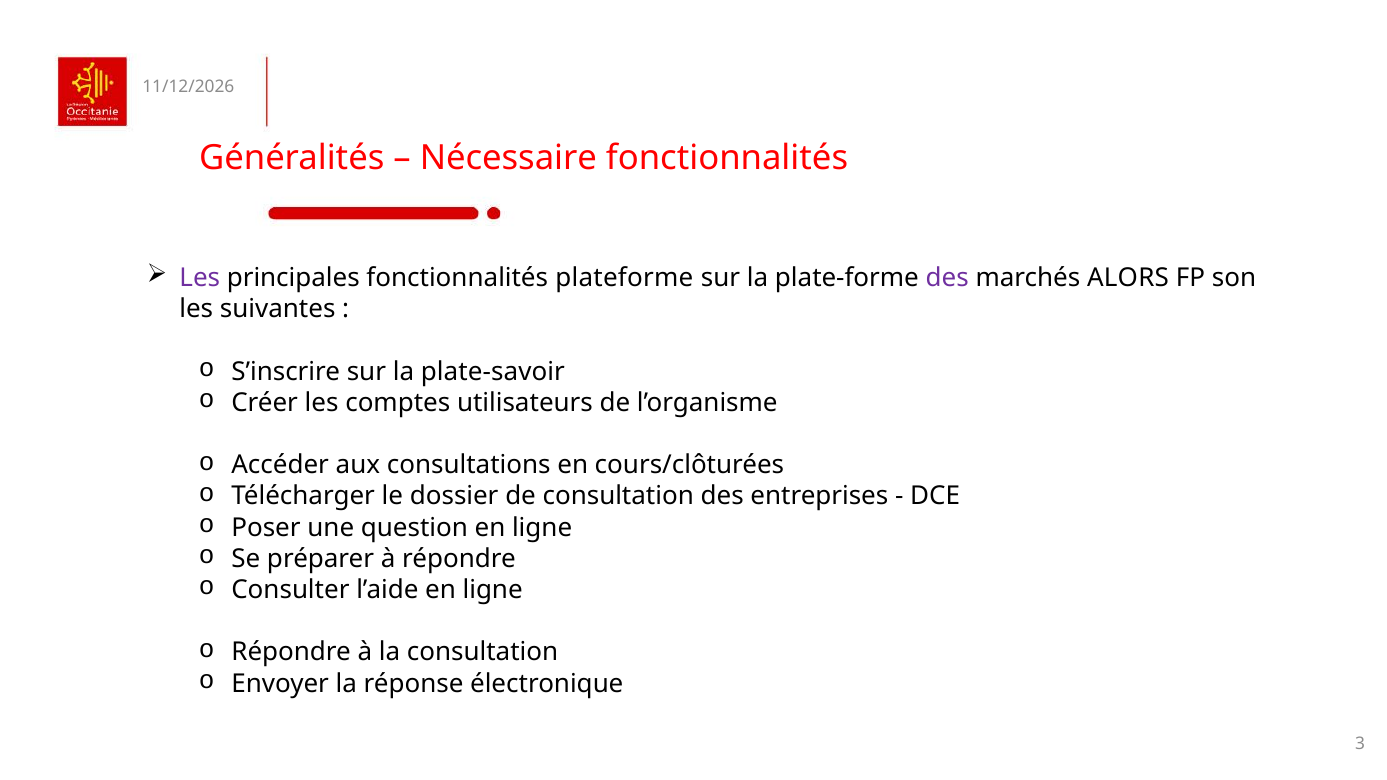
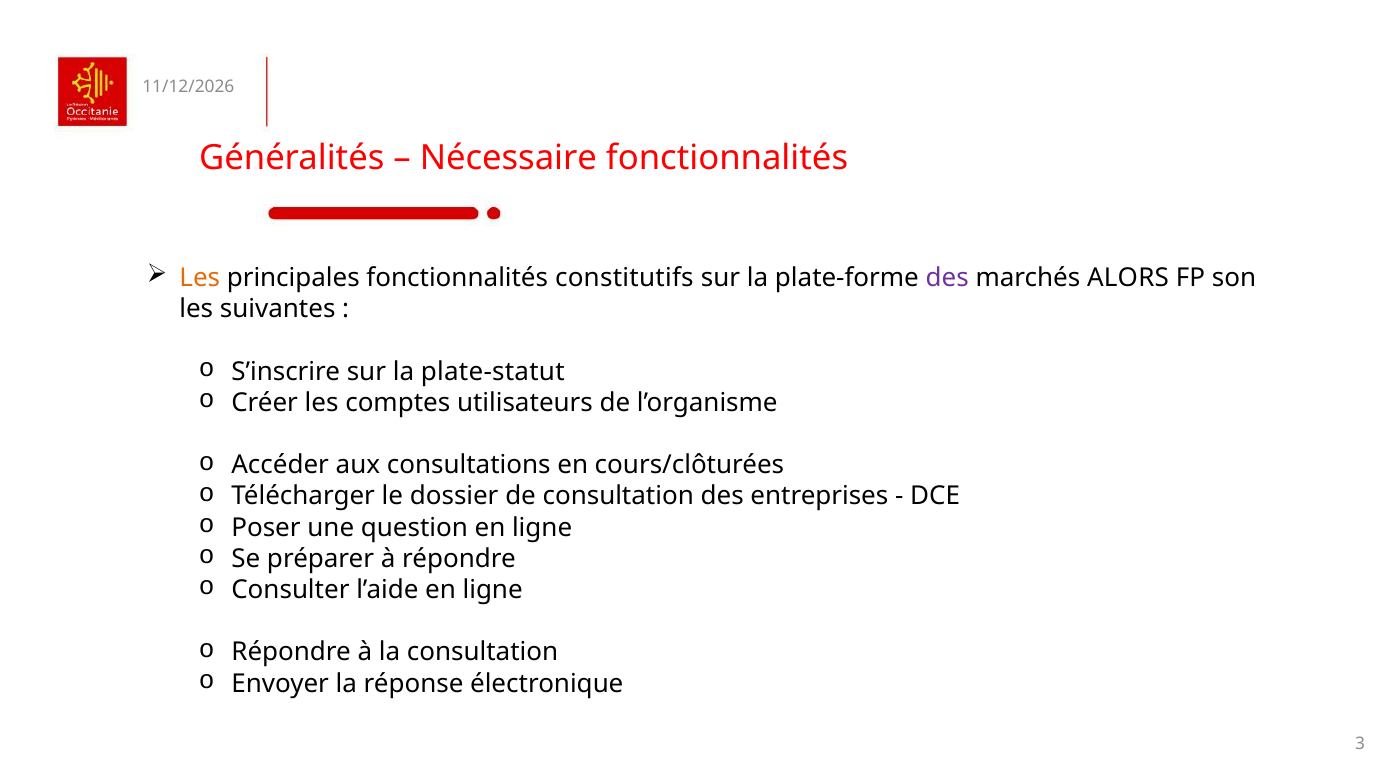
Les colour: purple -> orange (200, 278)
plateforme: plateforme -> constitutifs (624, 278)
plate-savoir: plate-savoir -> plate-statut (493, 372)
